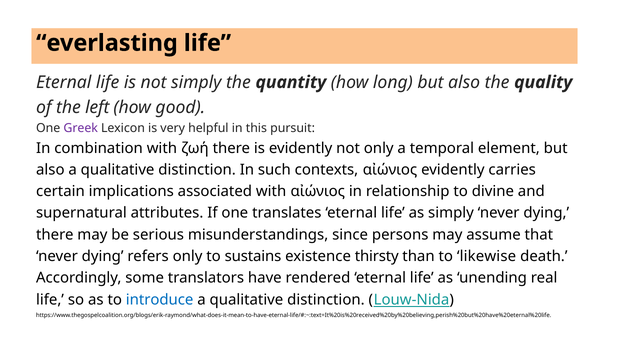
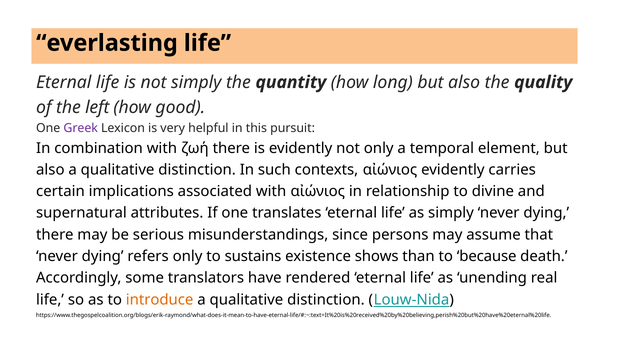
thirsty: thirsty -> shows (377, 256)
likewise: likewise -> because (487, 256)
introduce colour: blue -> orange (160, 299)
